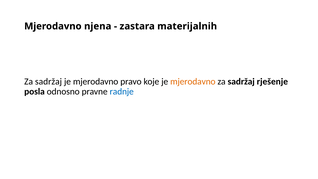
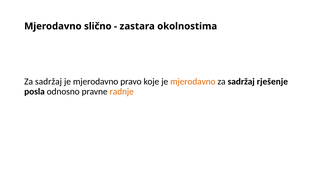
njena: njena -> slično (98, 26)
materijalnih: materijalnih -> okolnostima (187, 26)
radnje colour: blue -> orange (122, 92)
